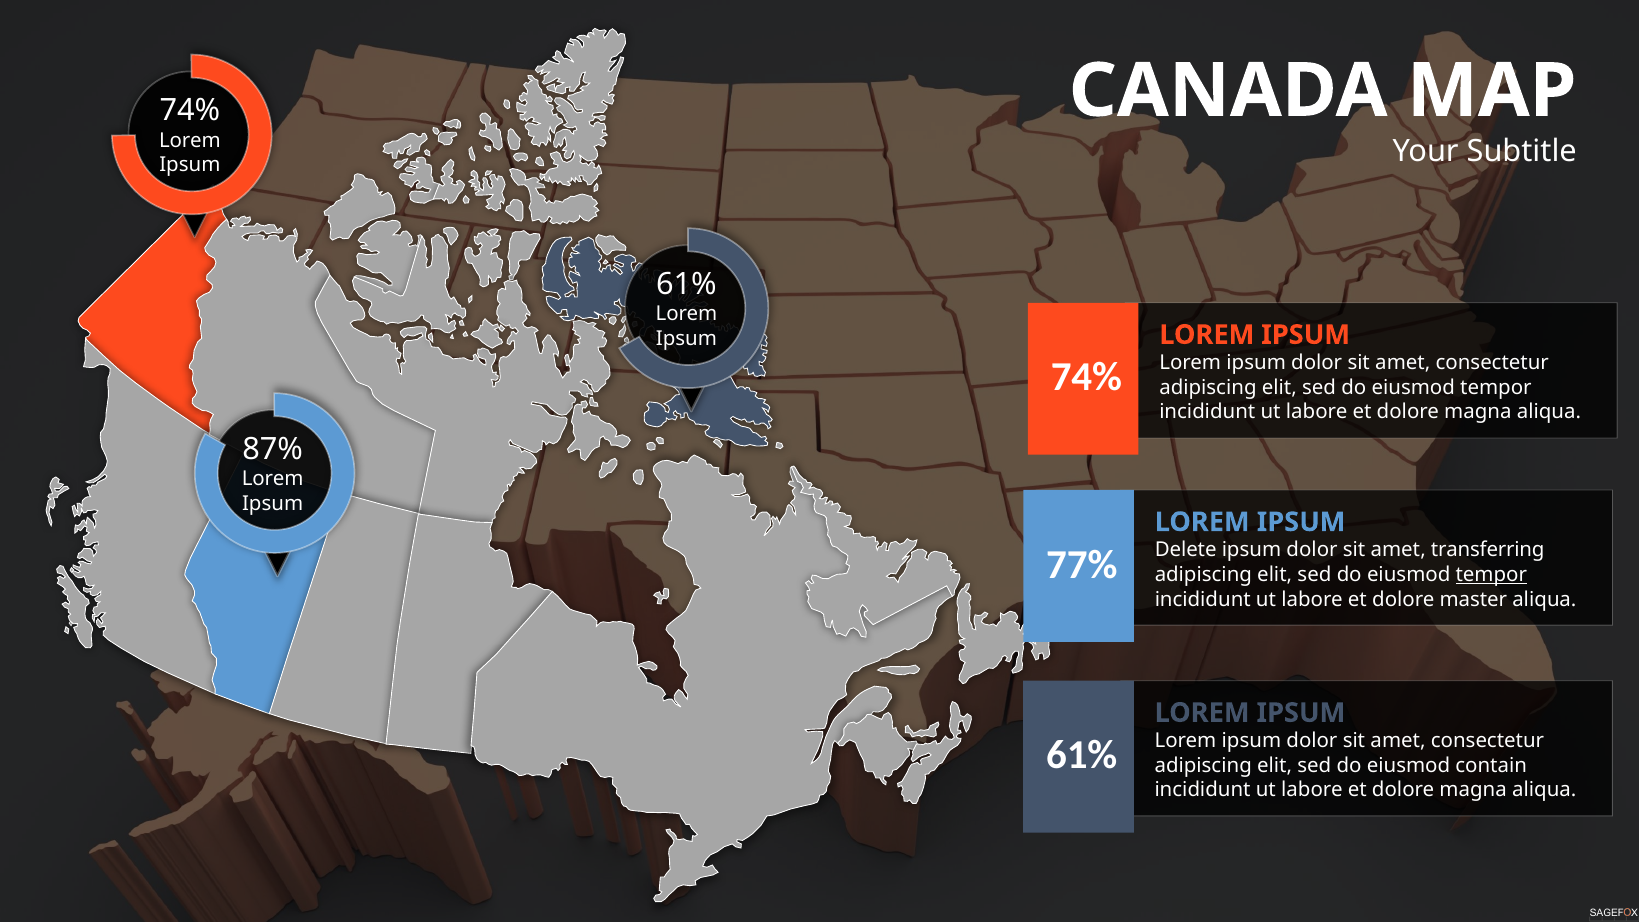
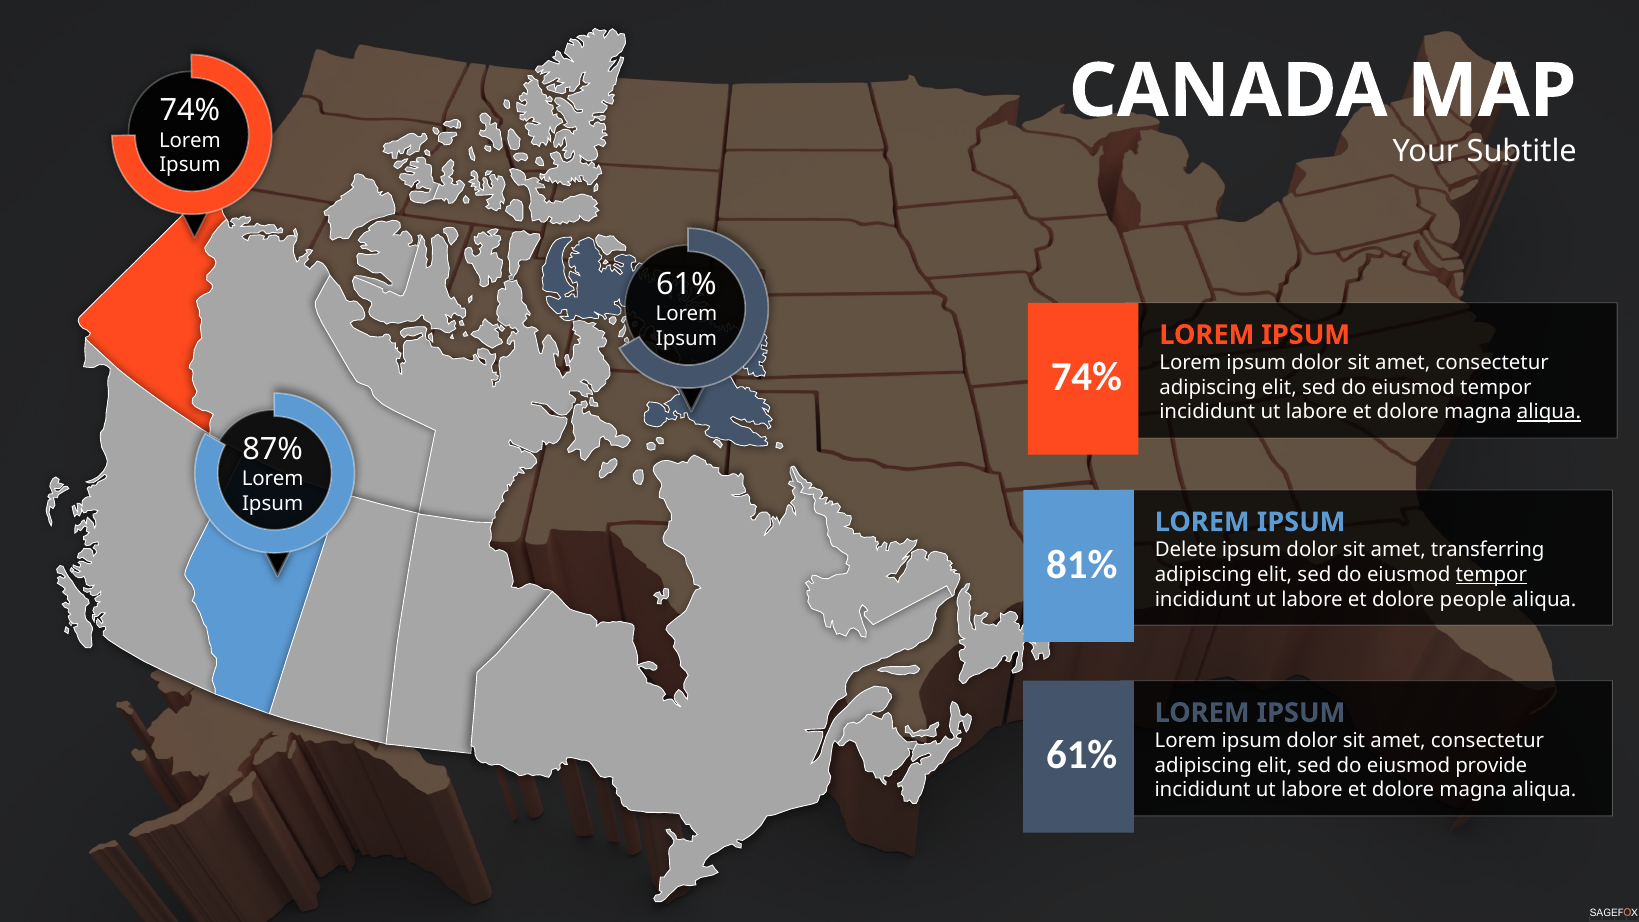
aliqua underline: none -> present (1549, 412)
77%: 77% -> 81% (1082, 565)
master: master -> people (1473, 599)
contain: contain -> provide (1491, 766)
